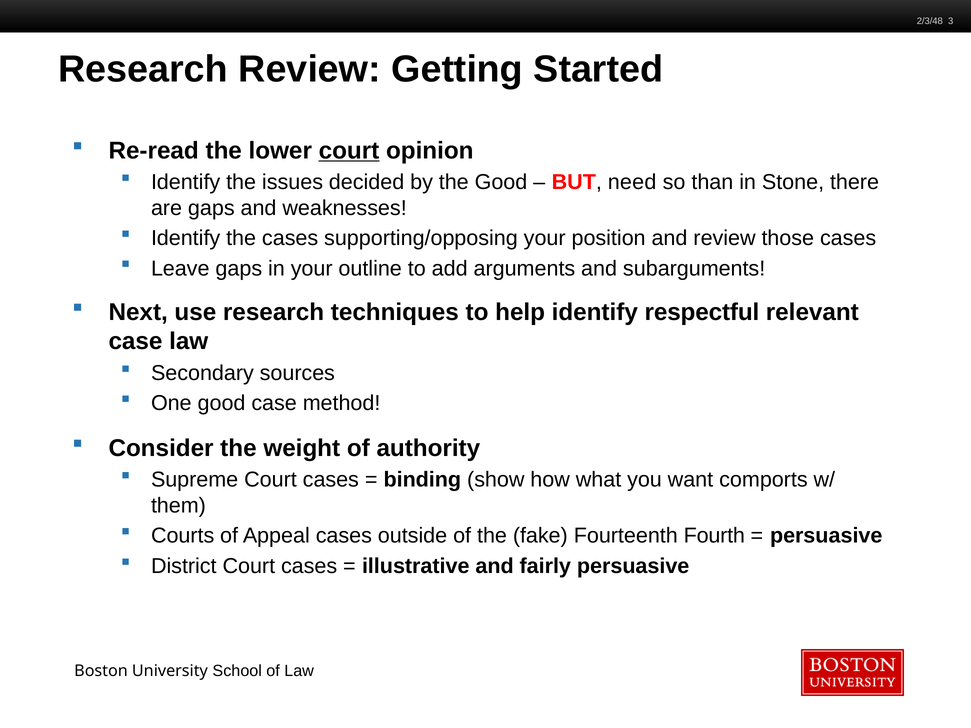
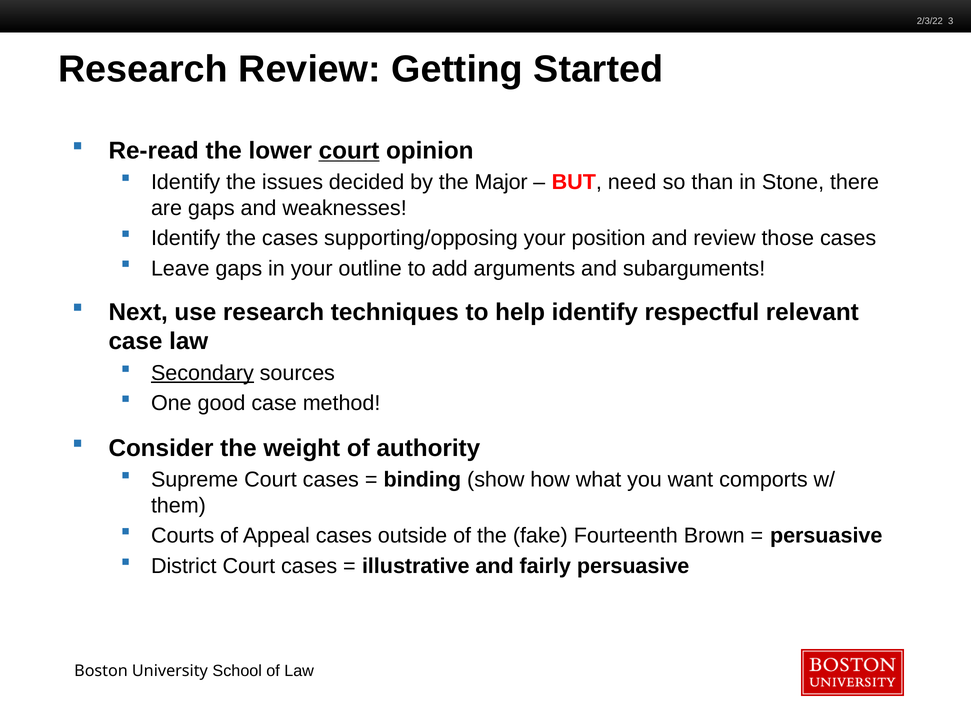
2/3/48: 2/3/48 -> 2/3/22 (930, 21)
the Good: Good -> Major (501, 182)
Secondary underline: none -> present (202, 373)
Fourth: Fourth -> Brown (714, 536)
